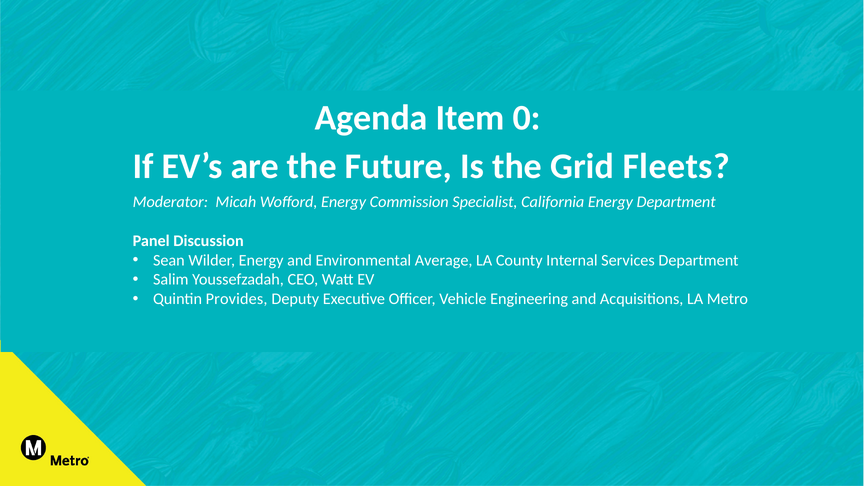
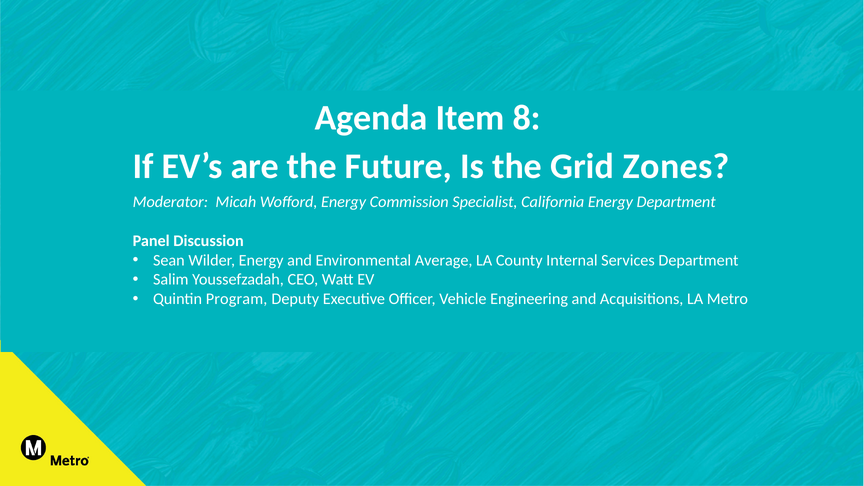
0: 0 -> 8 (527, 118)
Fleets: Fleets -> Zones (676, 166)
Provides: Provides -> Program (237, 299)
